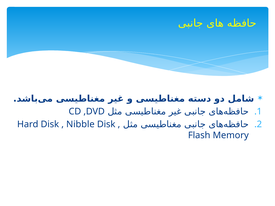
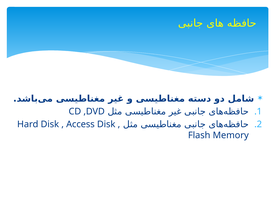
Nibble: Nibble -> Access (80, 124)
